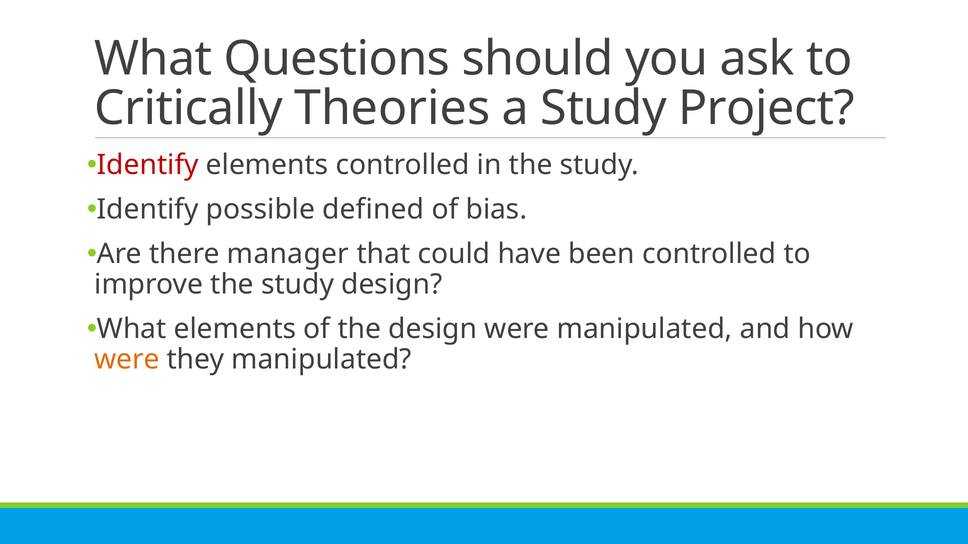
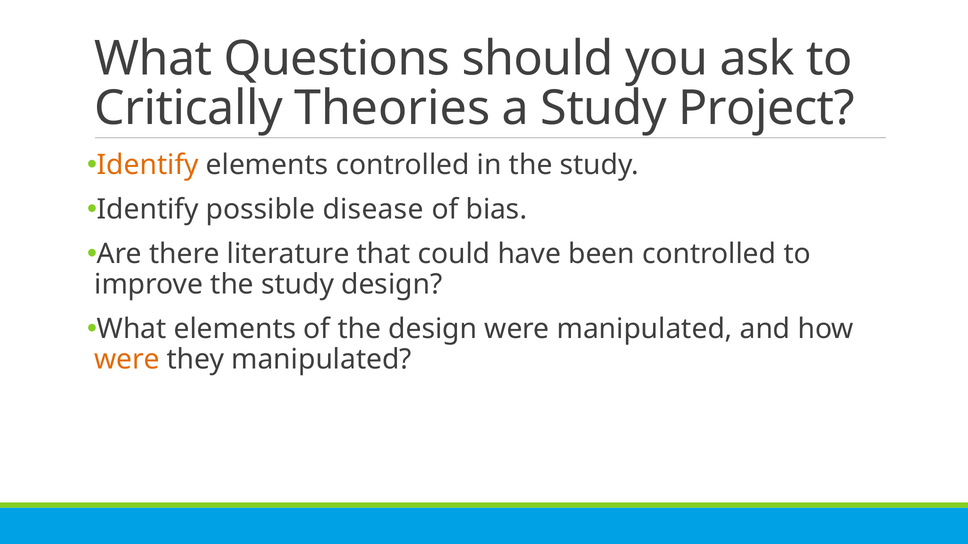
Identify colour: red -> orange (148, 165)
defined: defined -> disease (373, 210)
manager: manager -> literature (288, 254)
